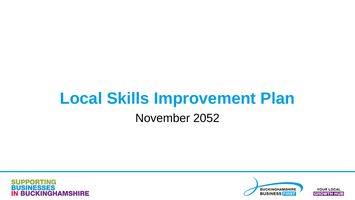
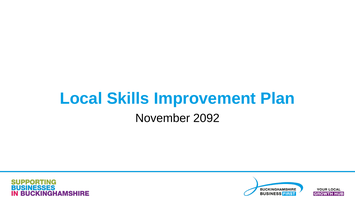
2052: 2052 -> 2092 (206, 118)
